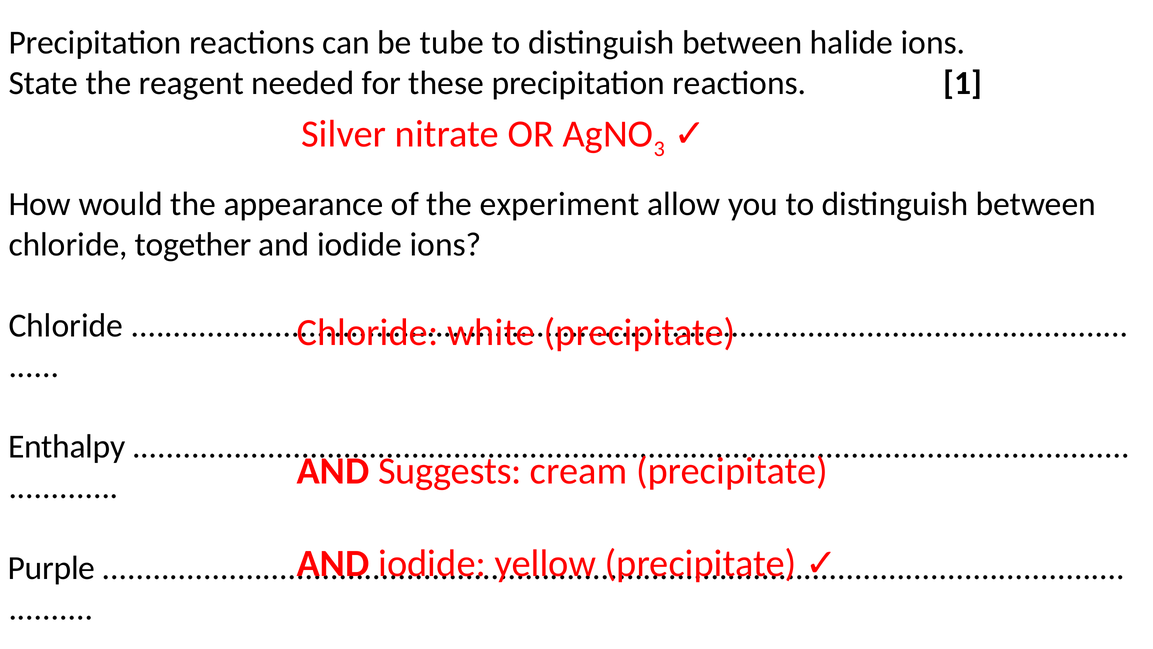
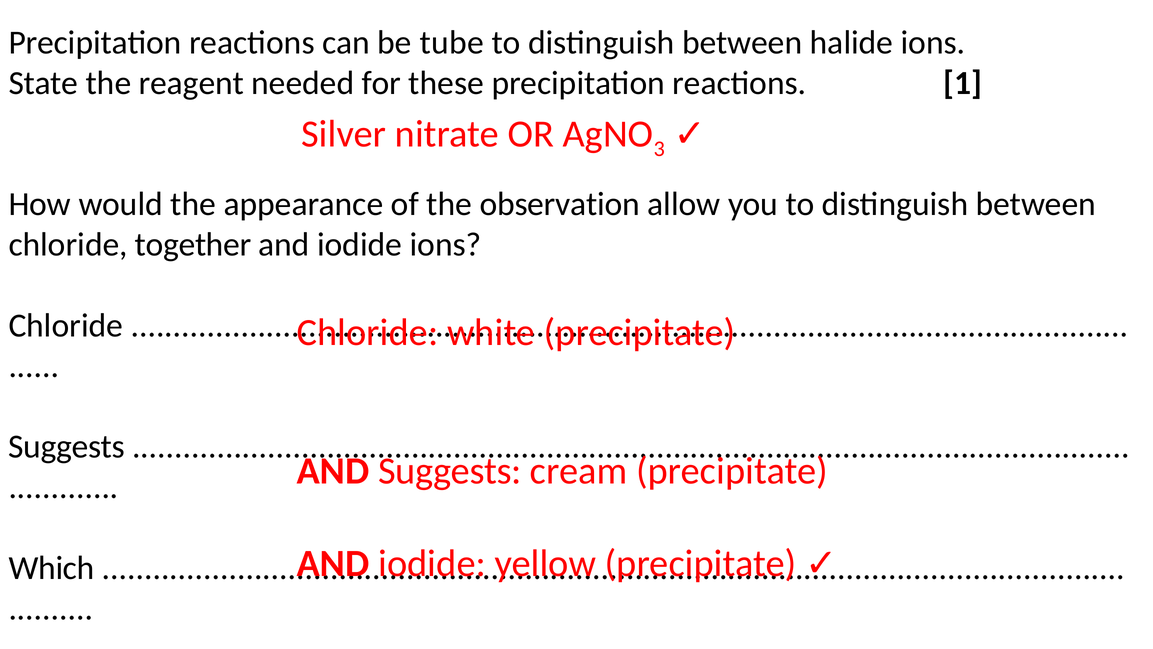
experiment: experiment -> observation (560, 204)
Enthalpy: Enthalpy -> Suggests (67, 446)
Purple: Purple -> Which (52, 568)
